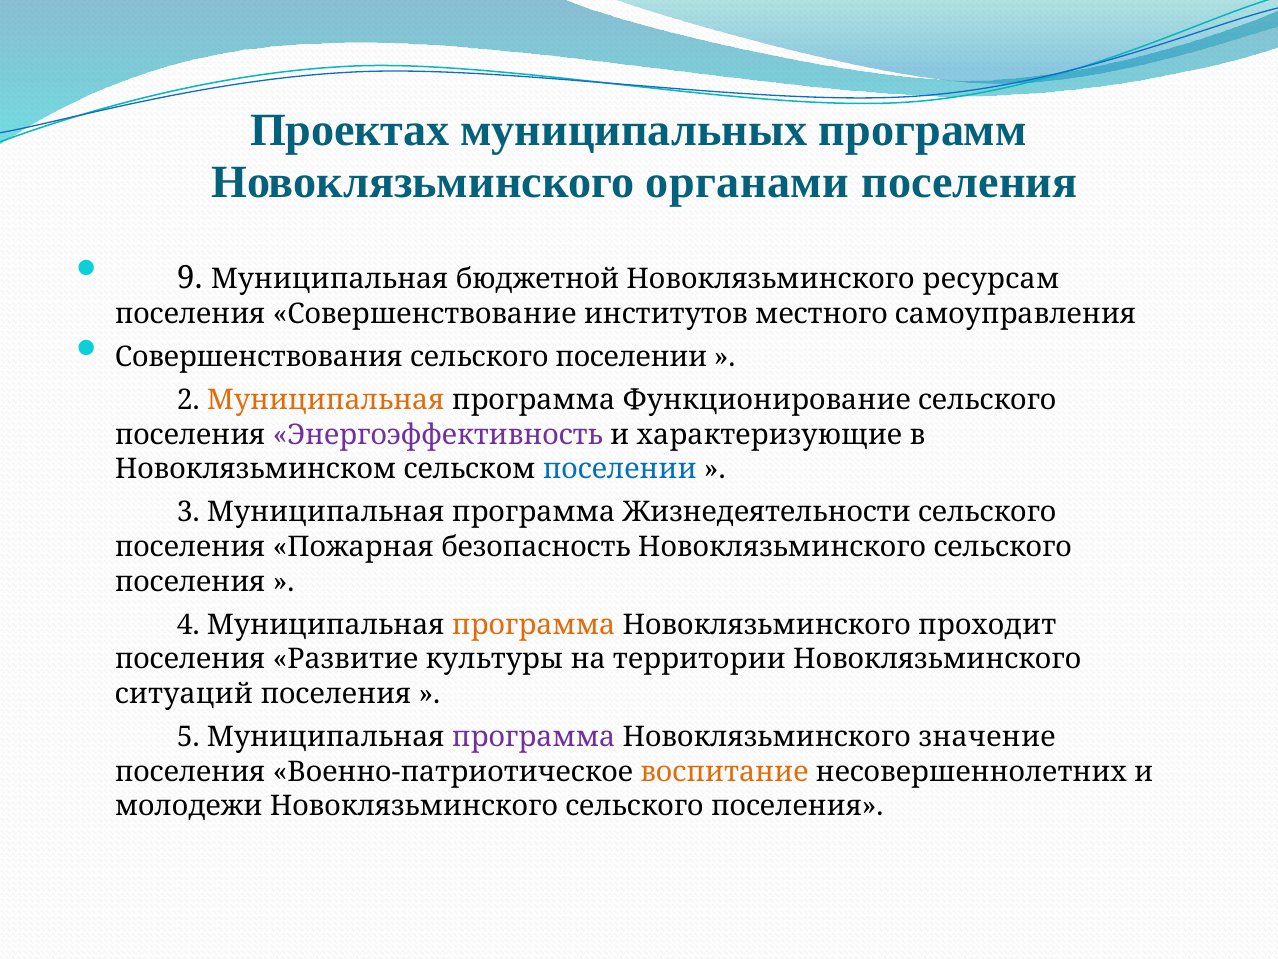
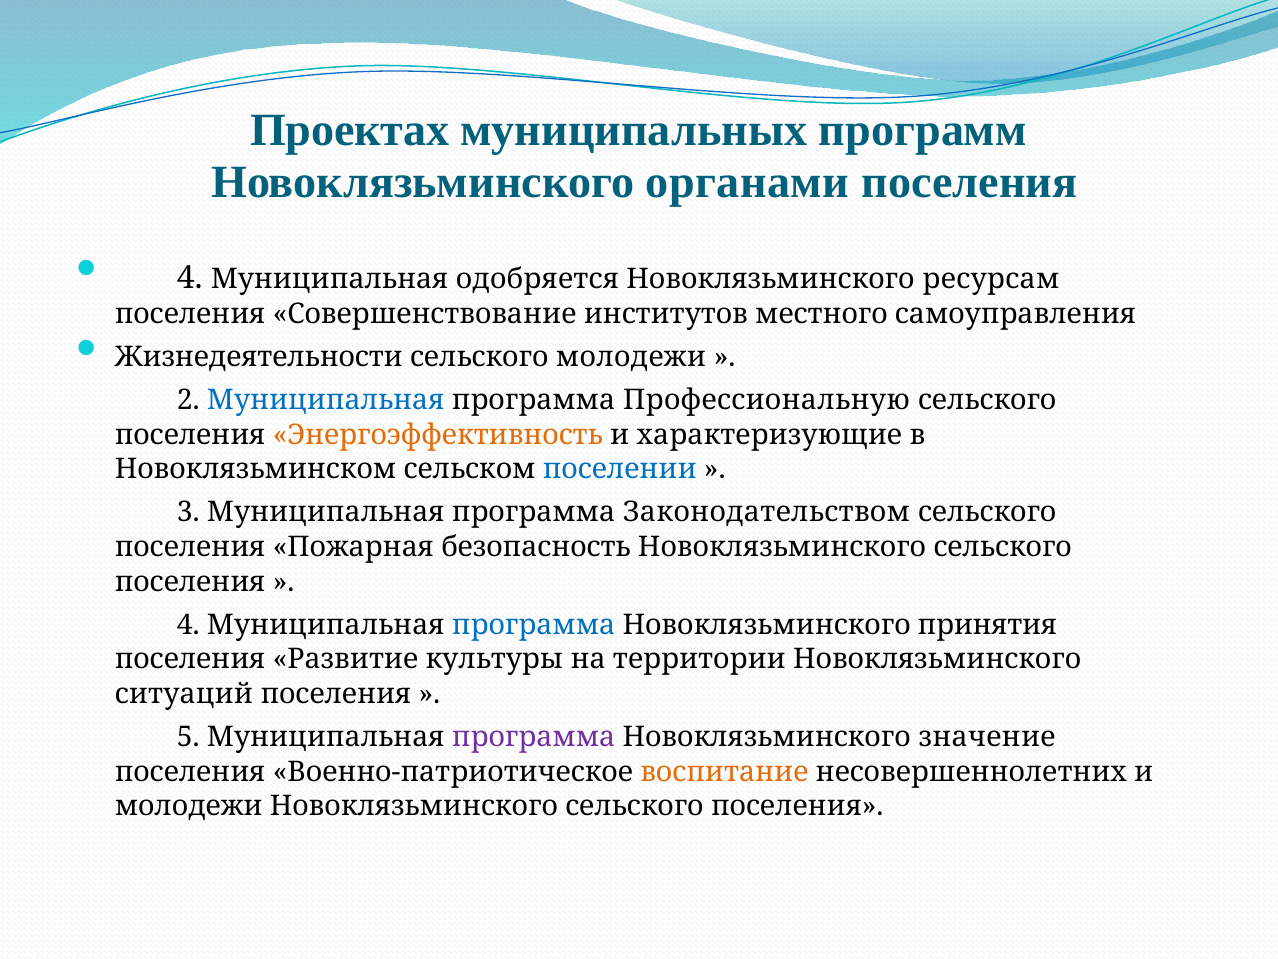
9: 9 -> 4 (190, 278)
бюджетной: бюджетной -> одобряется (537, 279)
Совершенствования: Совершенствования -> Жизнедеятельности (259, 357)
сельского поселении: поселении -> молодежи (631, 357)
Муниципальная colour: orange -> blue (326, 400)
Функционирование: Функционирование -> Профессиональную (766, 400)
Энергоэффективность colour: purple -> orange (438, 435)
Жизнедеятельности: Жизнедеятельности -> Законодательством (766, 512)
программа colour: orange -> blue (534, 624)
проходит: проходит -> принятия (987, 624)
